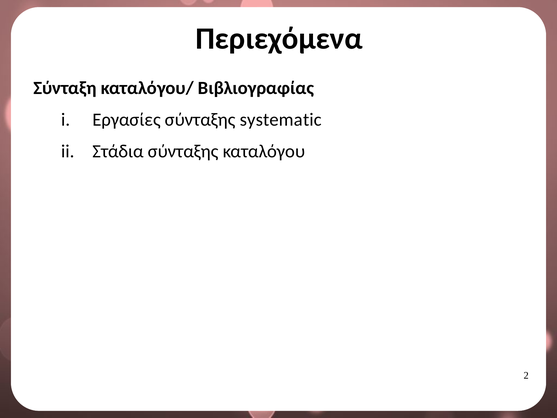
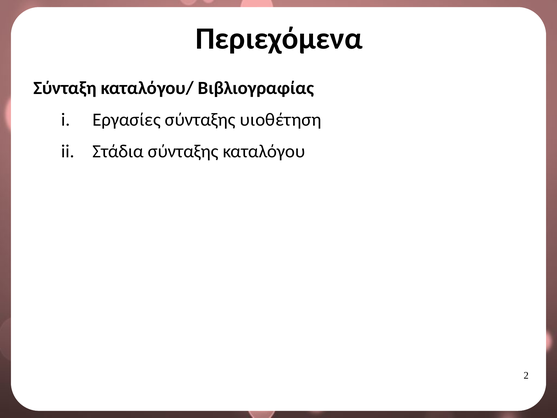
systematic: systematic -> υιοθέτηση (281, 120)
